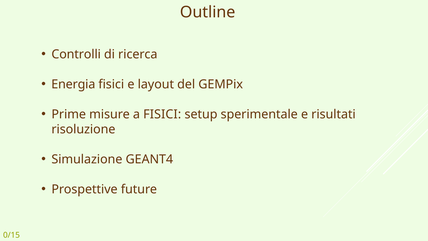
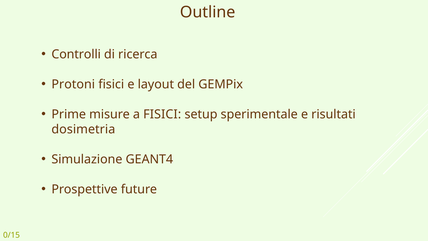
Energia: Energia -> Protoni (73, 84)
risoluzione: risoluzione -> dosimetria (83, 129)
